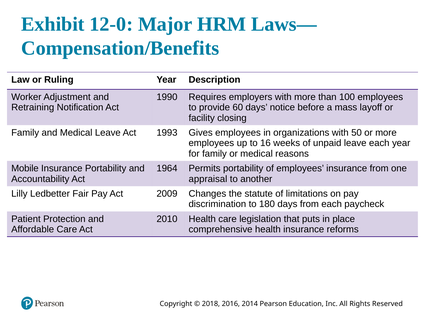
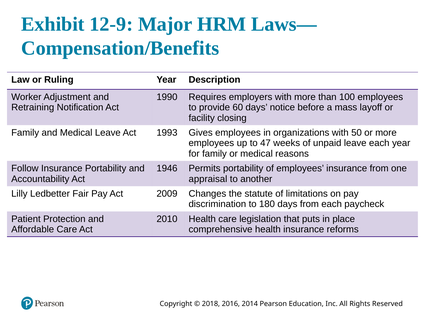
12-0: 12-0 -> 12-9 (111, 24)
16: 16 -> 47 (265, 143)
Mobile: Mobile -> Follow (25, 168)
1964: 1964 -> 1946 (167, 168)
